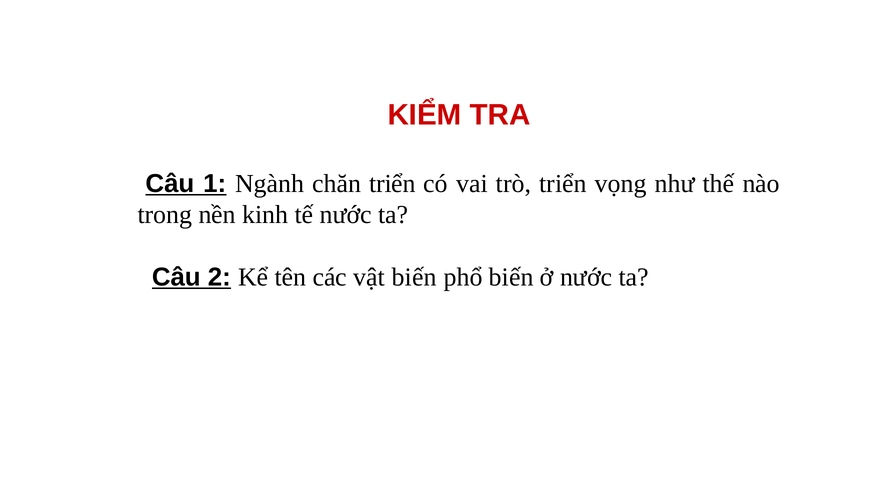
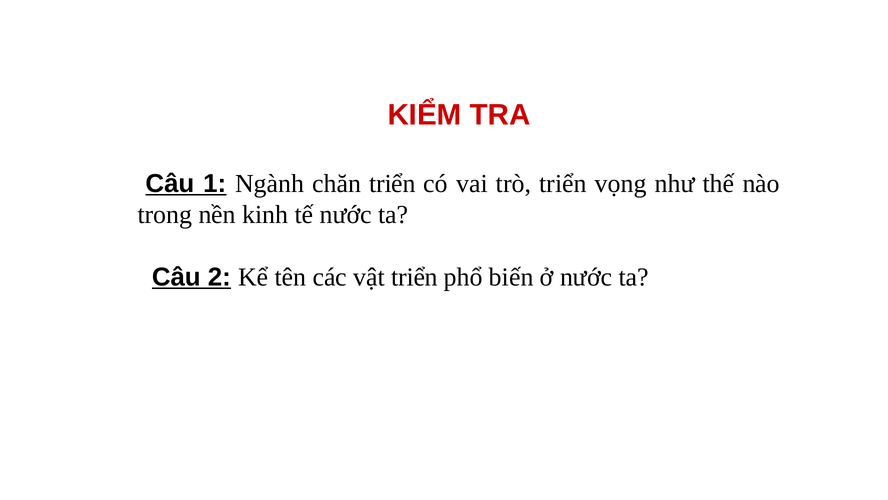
vật biến: biến -> triển (415, 277)
